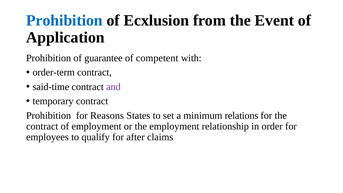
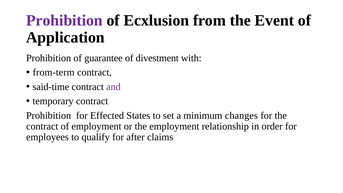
Prohibition colour: blue -> purple (64, 20)
competent: competent -> divestment (157, 58)
order-term: order-term -> from-term (54, 72)
Reasons: Reasons -> Effected (107, 116)
relations: relations -> changes (241, 116)
